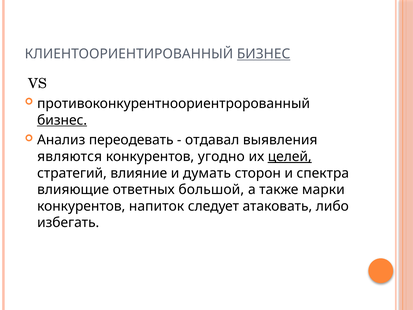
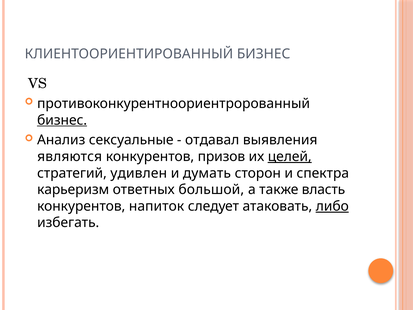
БИЗНЕС underline: present -> none (264, 54)
переодевать: переодевать -> сексуальные (131, 140)
угодно: угодно -> призов (221, 157)
влияние: влияние -> удивлен (139, 173)
влияющие: влияющие -> карьеризм (73, 190)
марки: марки -> власть (323, 190)
либо underline: none -> present (332, 206)
